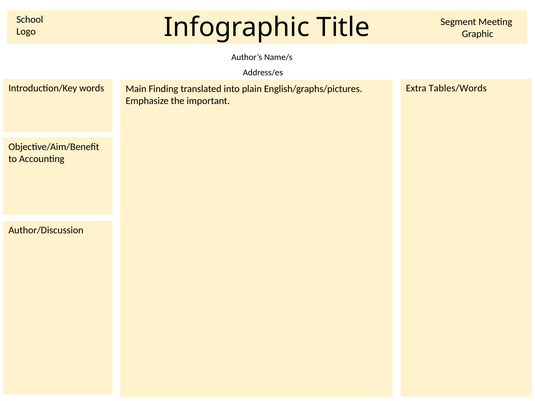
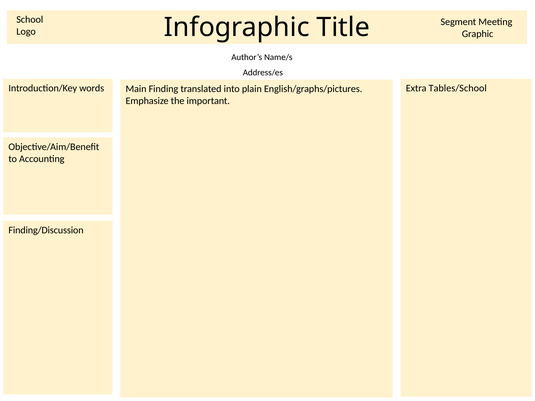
Tables/Words: Tables/Words -> Tables/School (458, 88)
Author/Discussion: Author/Discussion -> Finding/Discussion (46, 230)
